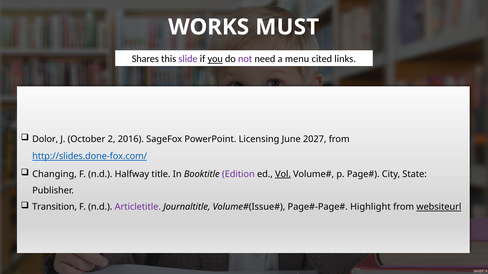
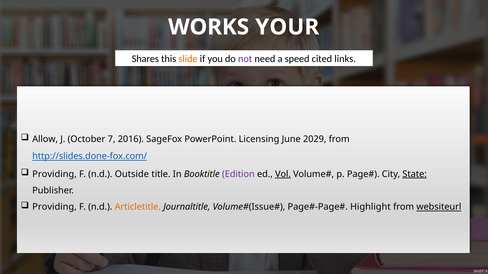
MUST: MUST -> YOUR (287, 27)
slide colour: purple -> orange (188, 59)
you underline: present -> none (215, 59)
menu: menu -> speed (297, 59)
Dolor: Dolor -> Allow (45, 139)
2: 2 -> 7 (112, 139)
2027: 2027 -> 2029 (315, 139)
Changing: Changing -> Providing (55, 174)
Halfway: Halfway -> Outside (132, 174)
State underline: none -> present (415, 174)
Transition: Transition -> Providing (55, 207)
Articletitle colour: purple -> orange (138, 207)
